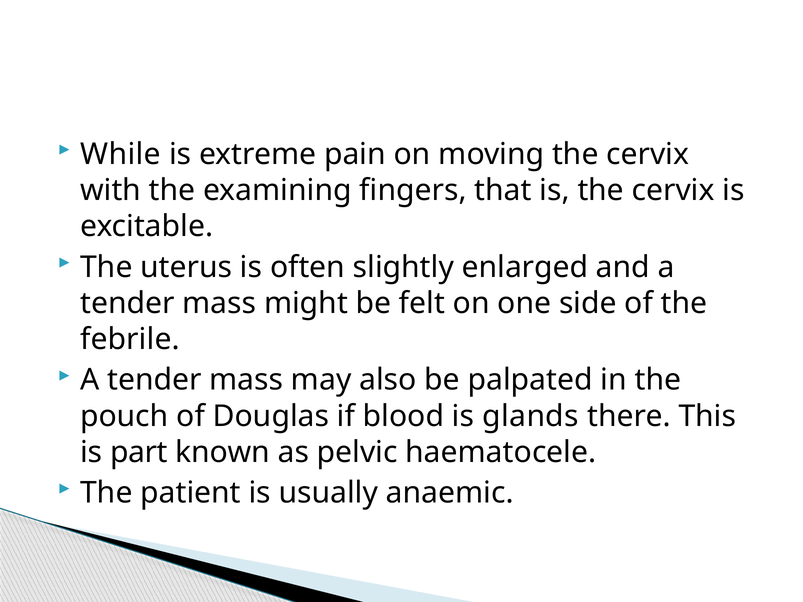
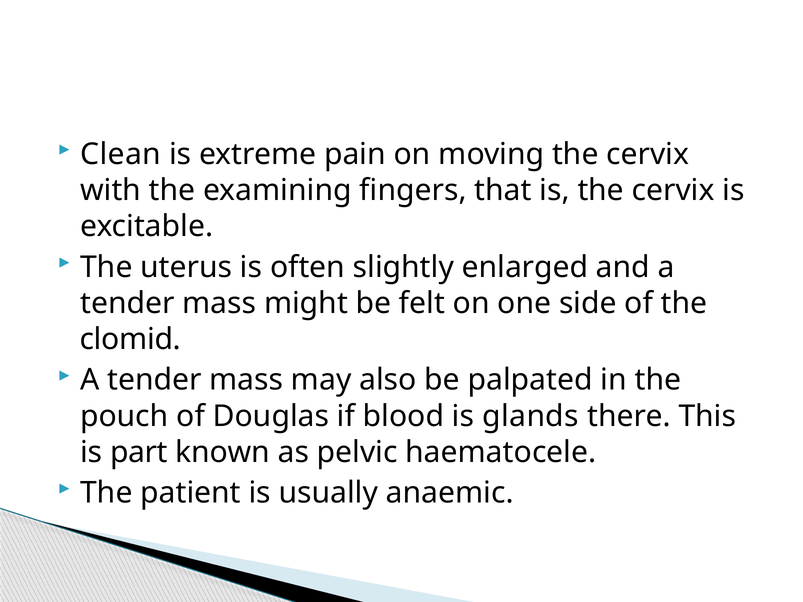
While: While -> Clean (121, 154)
febrile: febrile -> clomid (130, 340)
